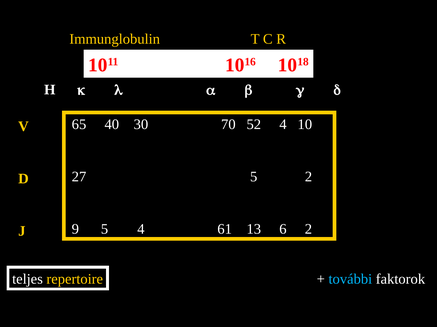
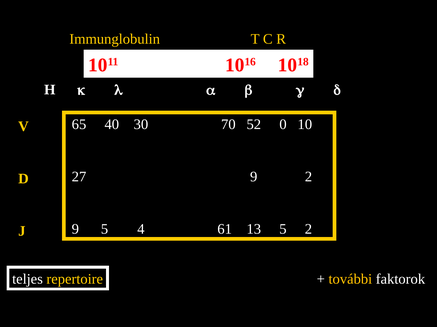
52 4: 4 -> 0 (283, 125)
27 5: 5 -> 9 (254, 177)
13 6: 6 -> 5 (283, 230)
további colour: light blue -> yellow (350, 280)
